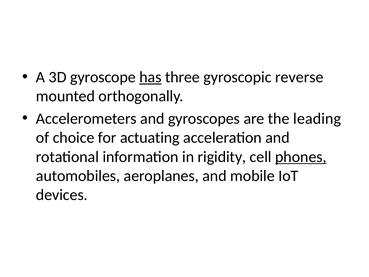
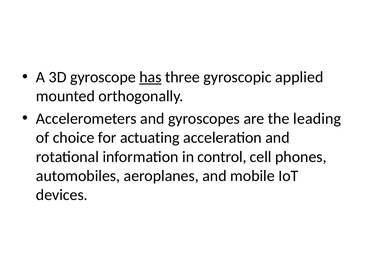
reverse: reverse -> applied (299, 77)
rigidity: rigidity -> control (222, 157)
phones underline: present -> none (301, 157)
